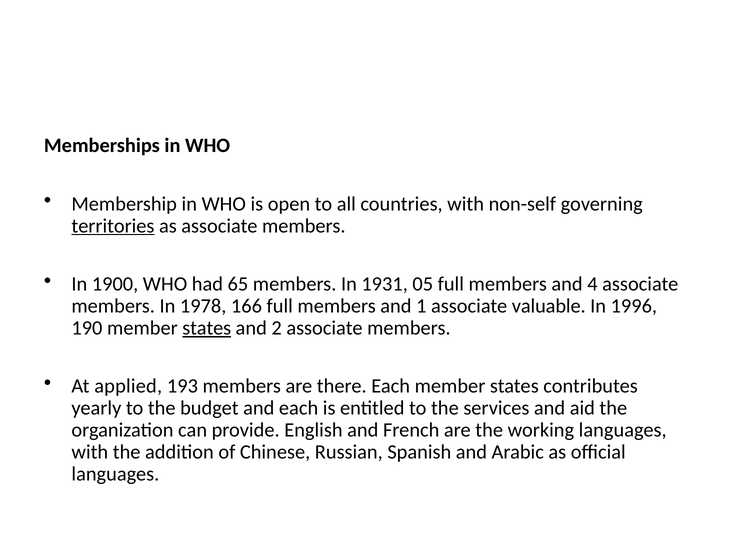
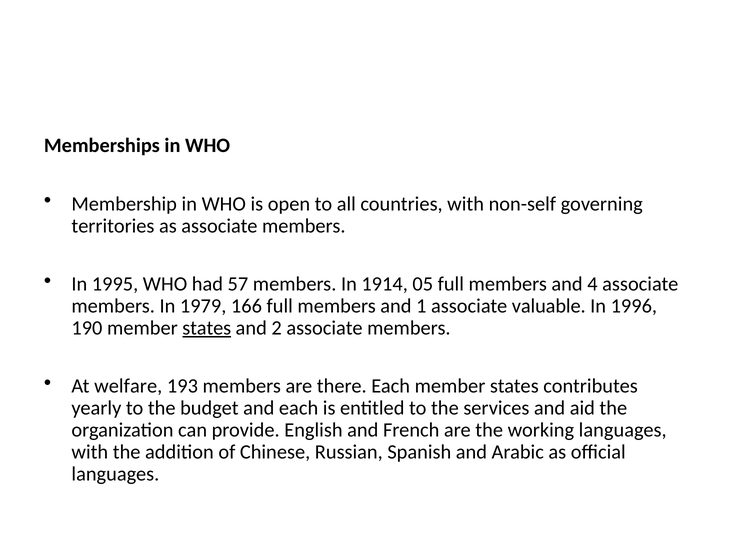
territories underline: present -> none (113, 226)
1900: 1900 -> 1995 (115, 284)
65: 65 -> 57 (238, 284)
1931: 1931 -> 1914 (385, 284)
1978: 1978 -> 1979 (203, 306)
applied: applied -> welfare (128, 386)
